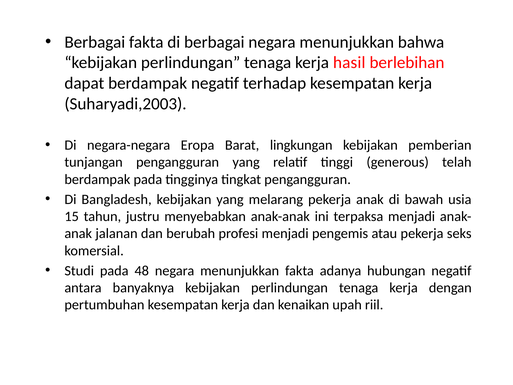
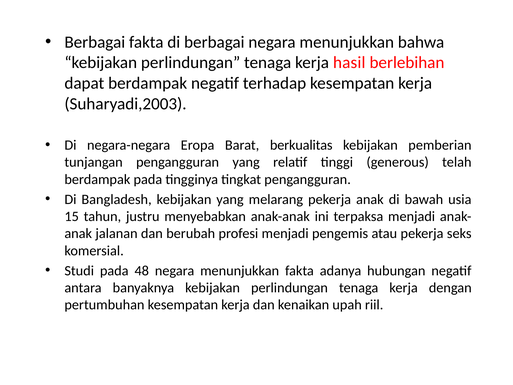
lingkungan: lingkungan -> berkualitas (301, 145)
